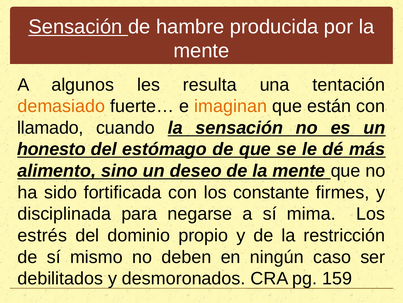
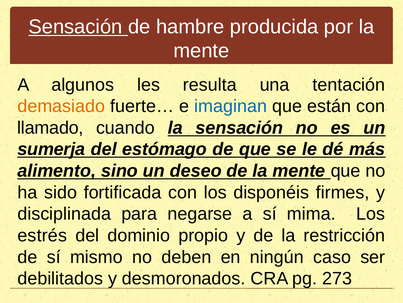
imaginan colour: orange -> blue (231, 106)
honesto: honesto -> sumerja (51, 149)
constante: constante -> disponéis (271, 192)
159: 159 -> 273 (337, 278)
